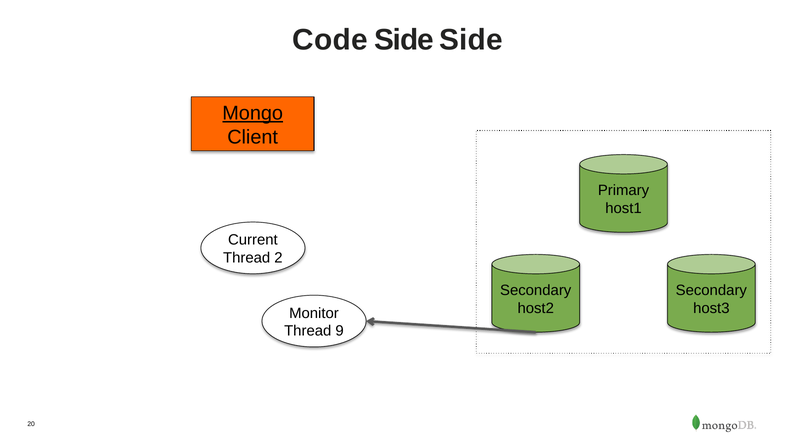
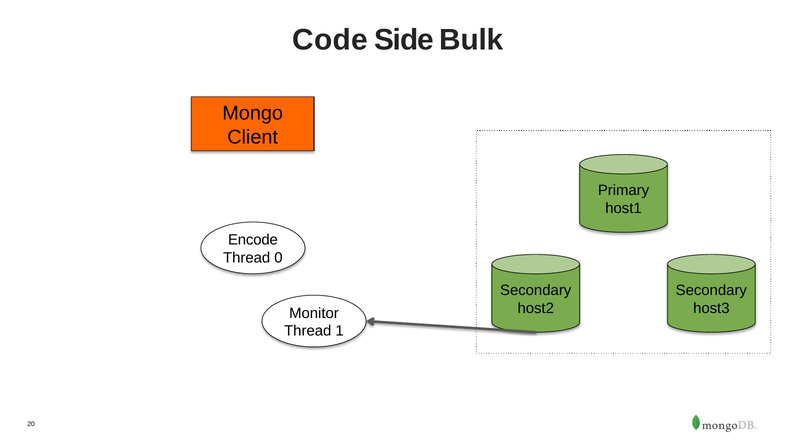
Side Side: Side -> Bulk (471, 40)
Mongo underline: present -> none (253, 113)
Current: Current -> Encode (253, 240)
2: 2 -> 0 (278, 258)
9: 9 -> 1 (340, 331)
